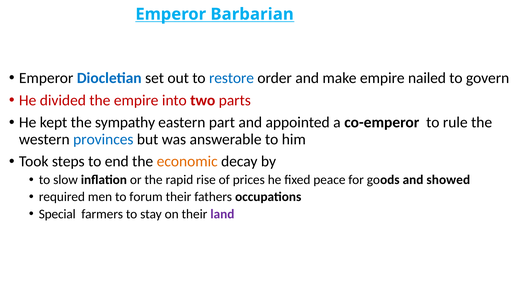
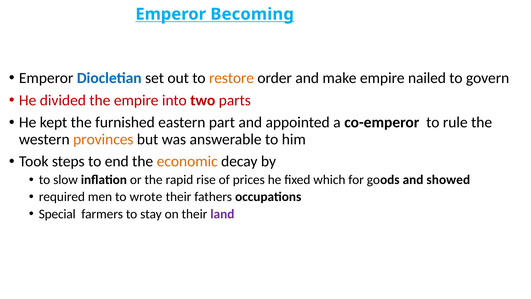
Barbarian: Barbarian -> Becoming (252, 14)
restore colour: blue -> orange (232, 78)
sympathy: sympathy -> furnished (125, 122)
provinces colour: blue -> orange (103, 139)
peace: peace -> which (329, 180)
forum: forum -> wrote (146, 197)
